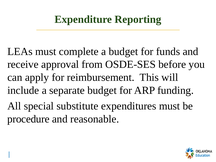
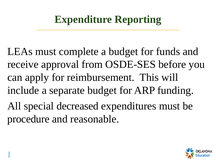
substitute: substitute -> decreased (78, 106)
